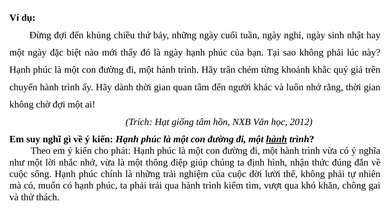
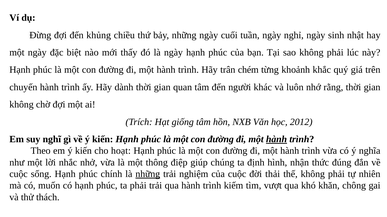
phát: phát -> hoạt (121, 151)
những underline: none -> present (148, 175)
lười: lười -> thải (273, 175)
